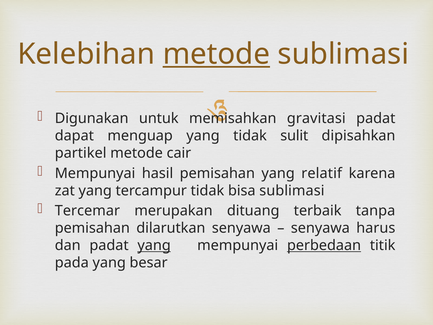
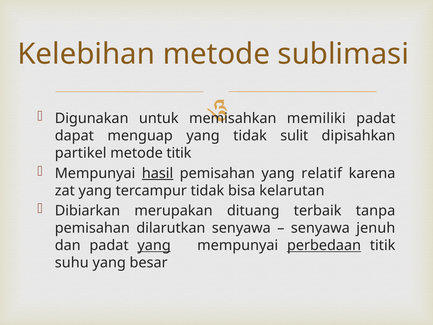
metode underline: present -> none (216, 54)
gravitasi: gravitasi -> memiliki (316, 118)
metode cair: cair -> titik (179, 153)
hasil underline: none -> present (158, 173)
bisa sublimasi: sublimasi -> kelarutan (292, 190)
Tercemar: Tercemar -> Dibiarkan (87, 211)
harus: harus -> jenuh (376, 228)
pada: pada -> suhu (72, 263)
